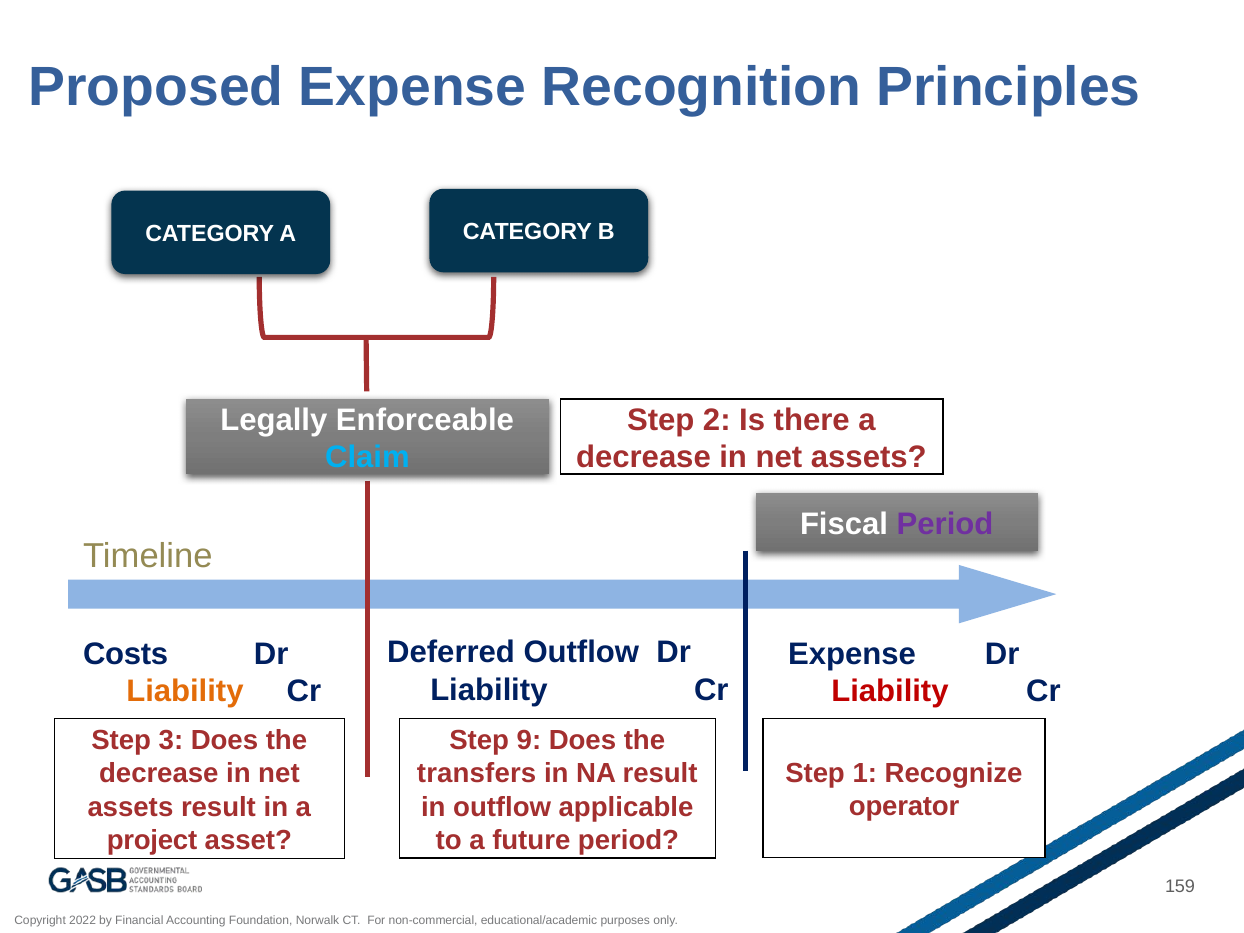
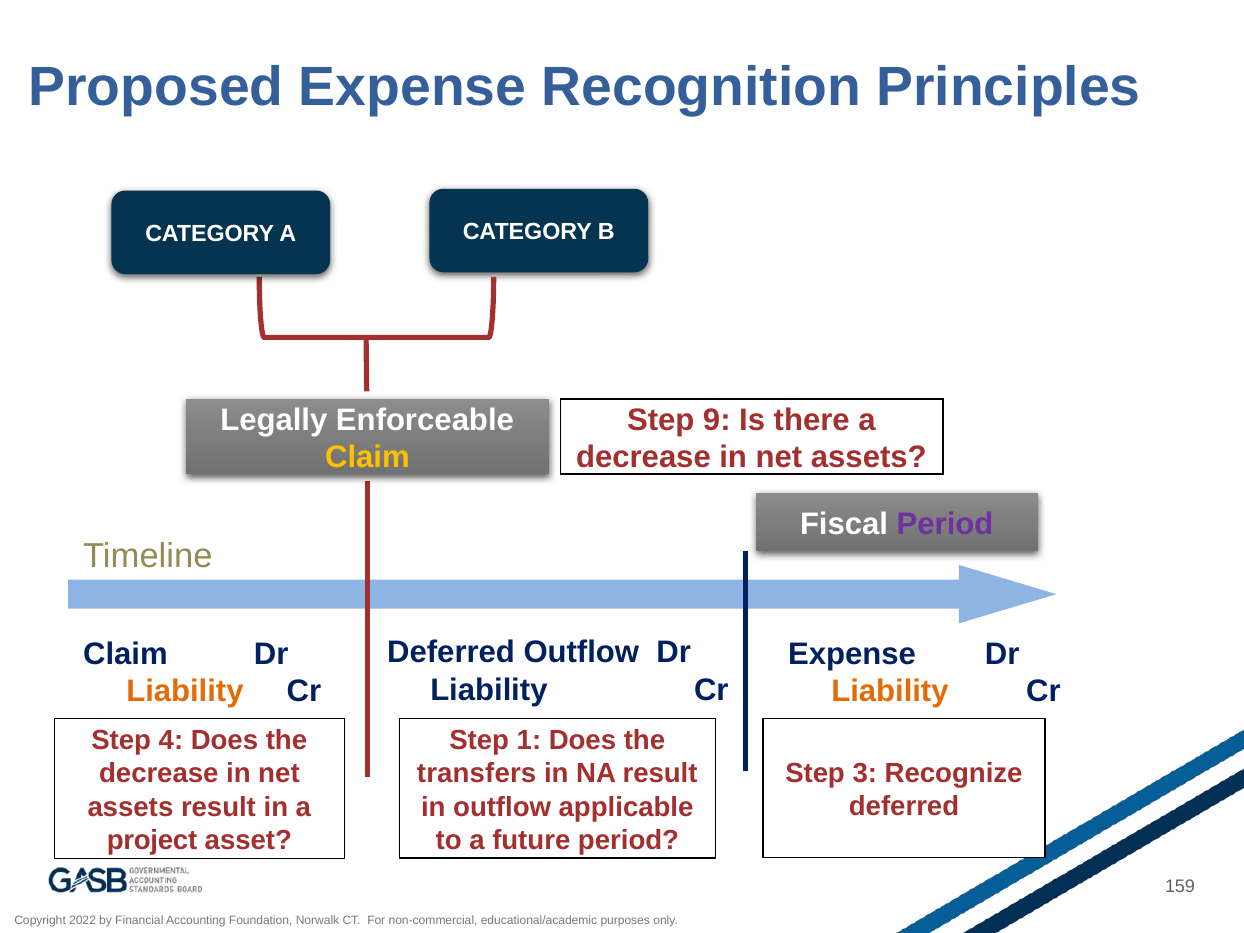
2: 2 -> 9 (717, 420)
Claim colour: light blue -> yellow (367, 457)
Costs: Costs -> Claim (125, 654)
Liability colour: red -> orange (890, 691)
9: 9 -> 1 (529, 741)
3: 3 -> 4 (171, 741)
1: 1 -> 3 (865, 773)
operator: operator -> deferred (904, 807)
